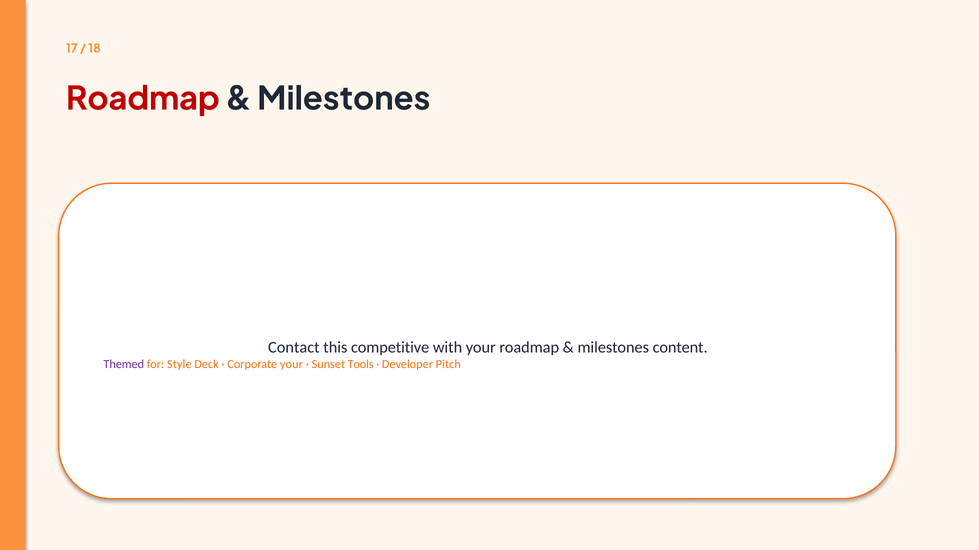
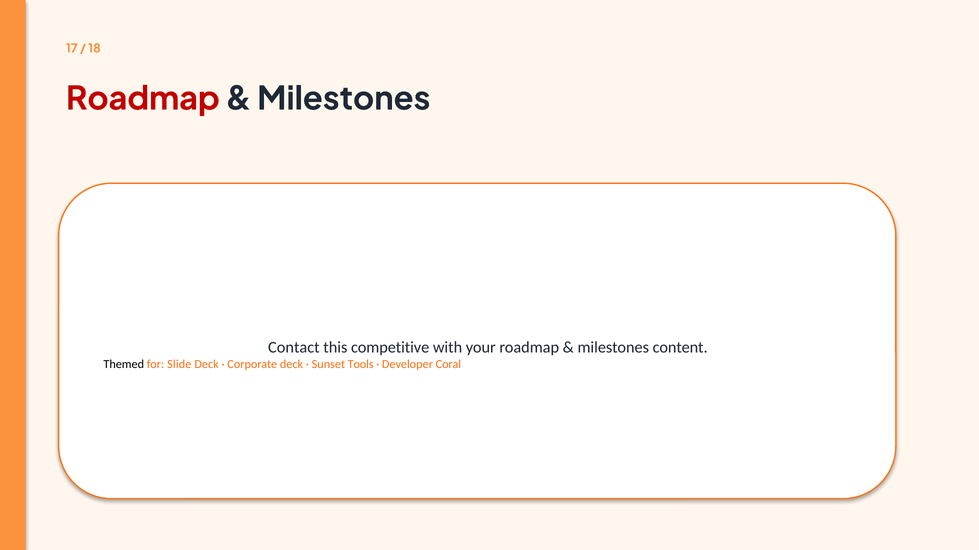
Themed colour: purple -> black (124, 365)
Style: Style -> Slide (179, 365)
Corporate your: your -> deck (292, 365)
Pitch: Pitch -> Coral (448, 365)
